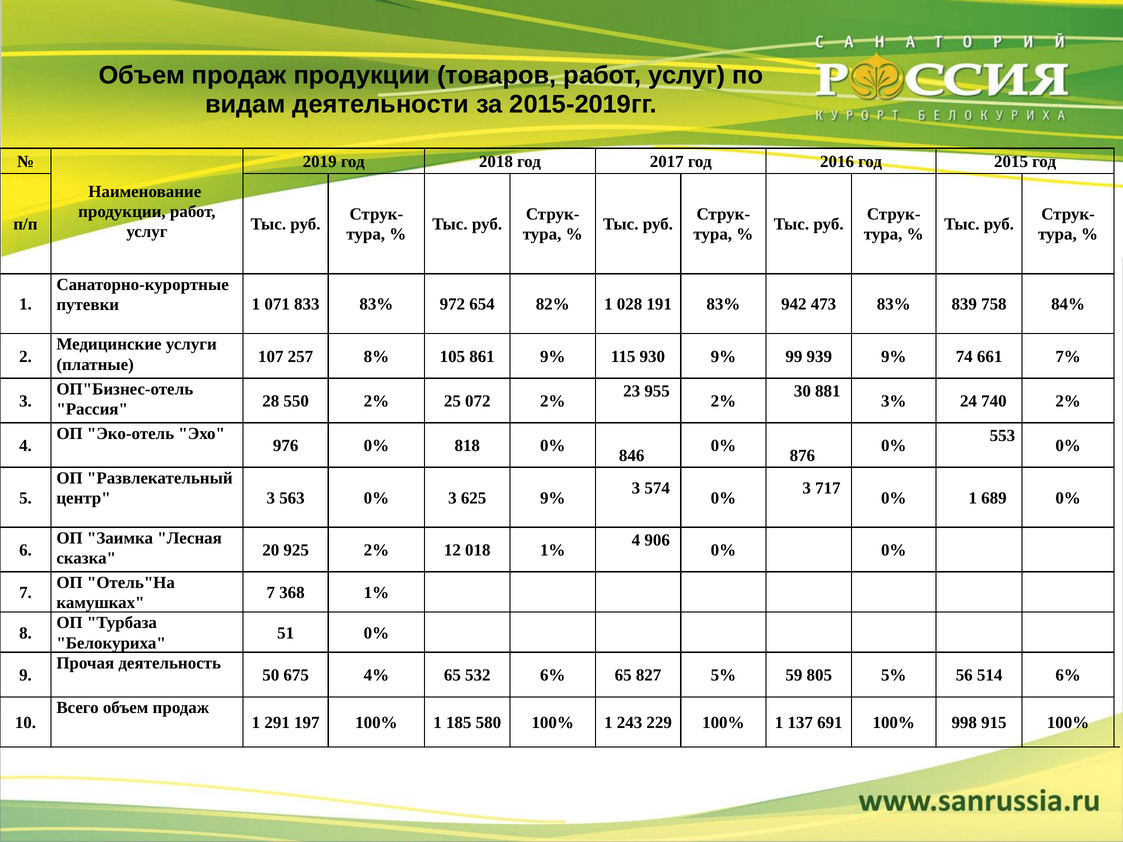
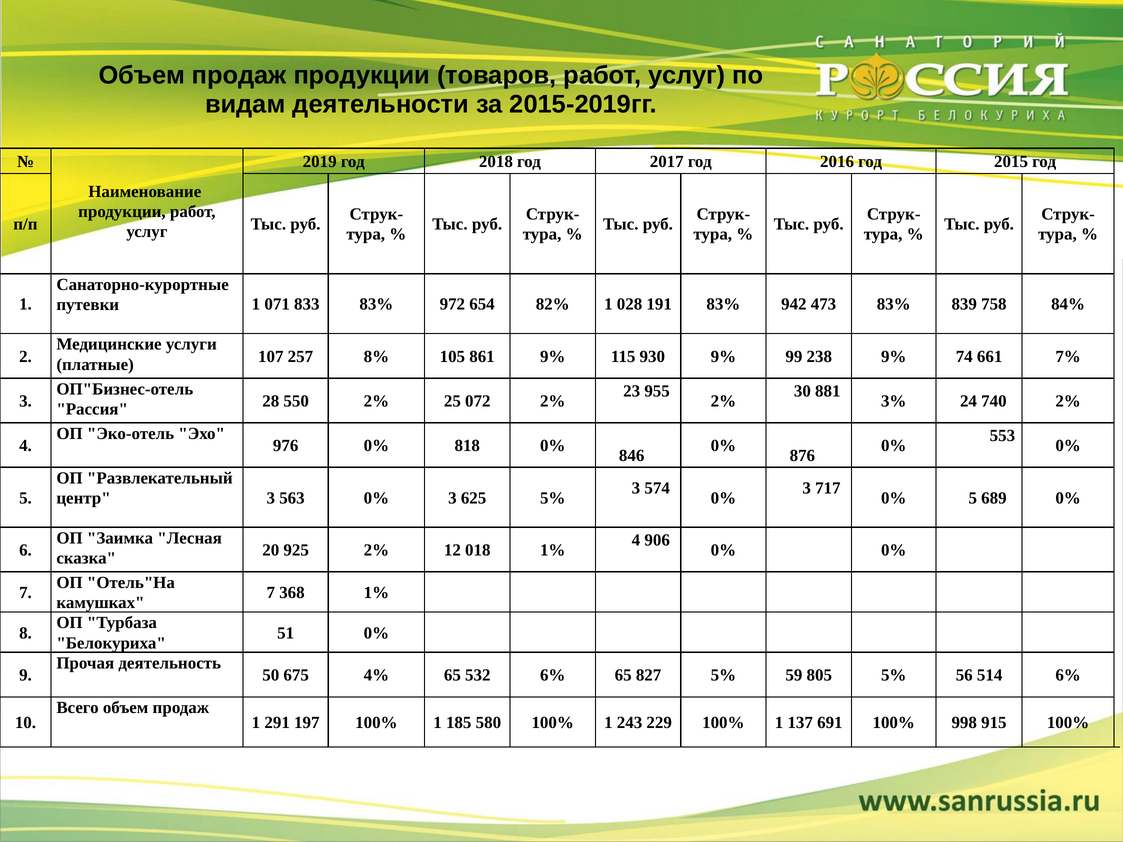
939: 939 -> 238 (819, 357)
1: 1 -> 5 (973, 498)
625 9%: 9% -> 5% (553, 498)
